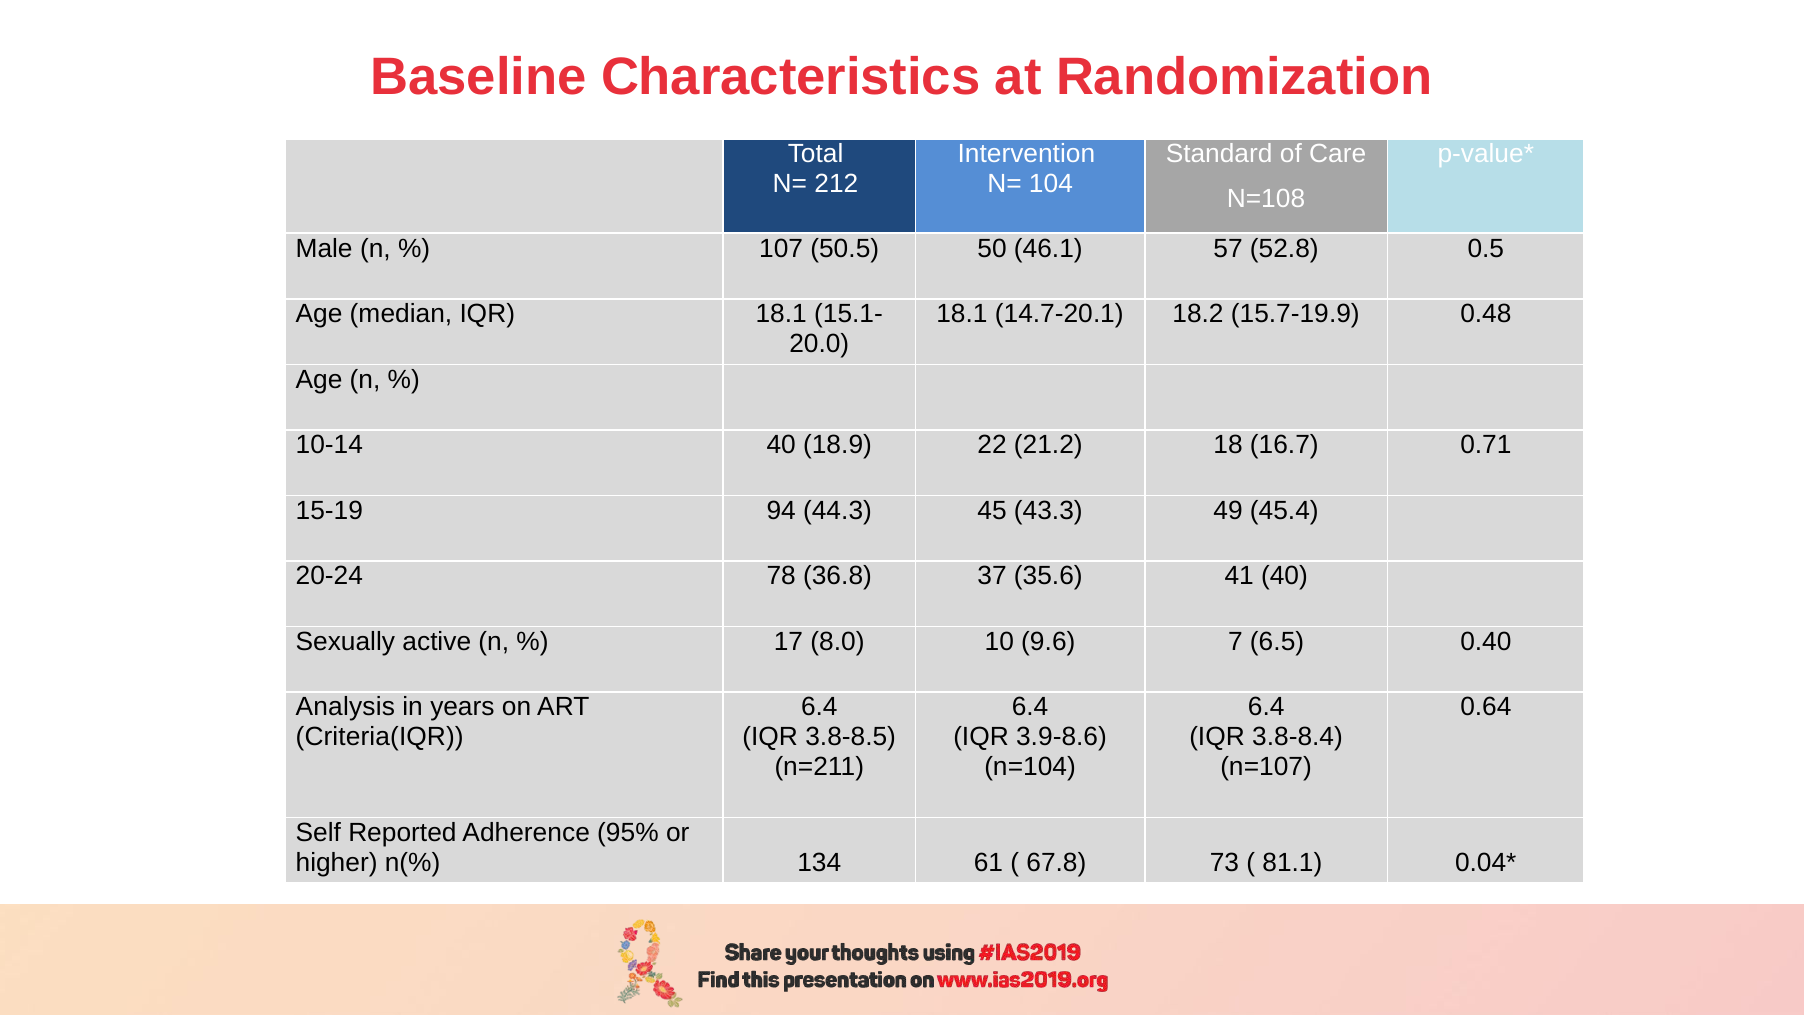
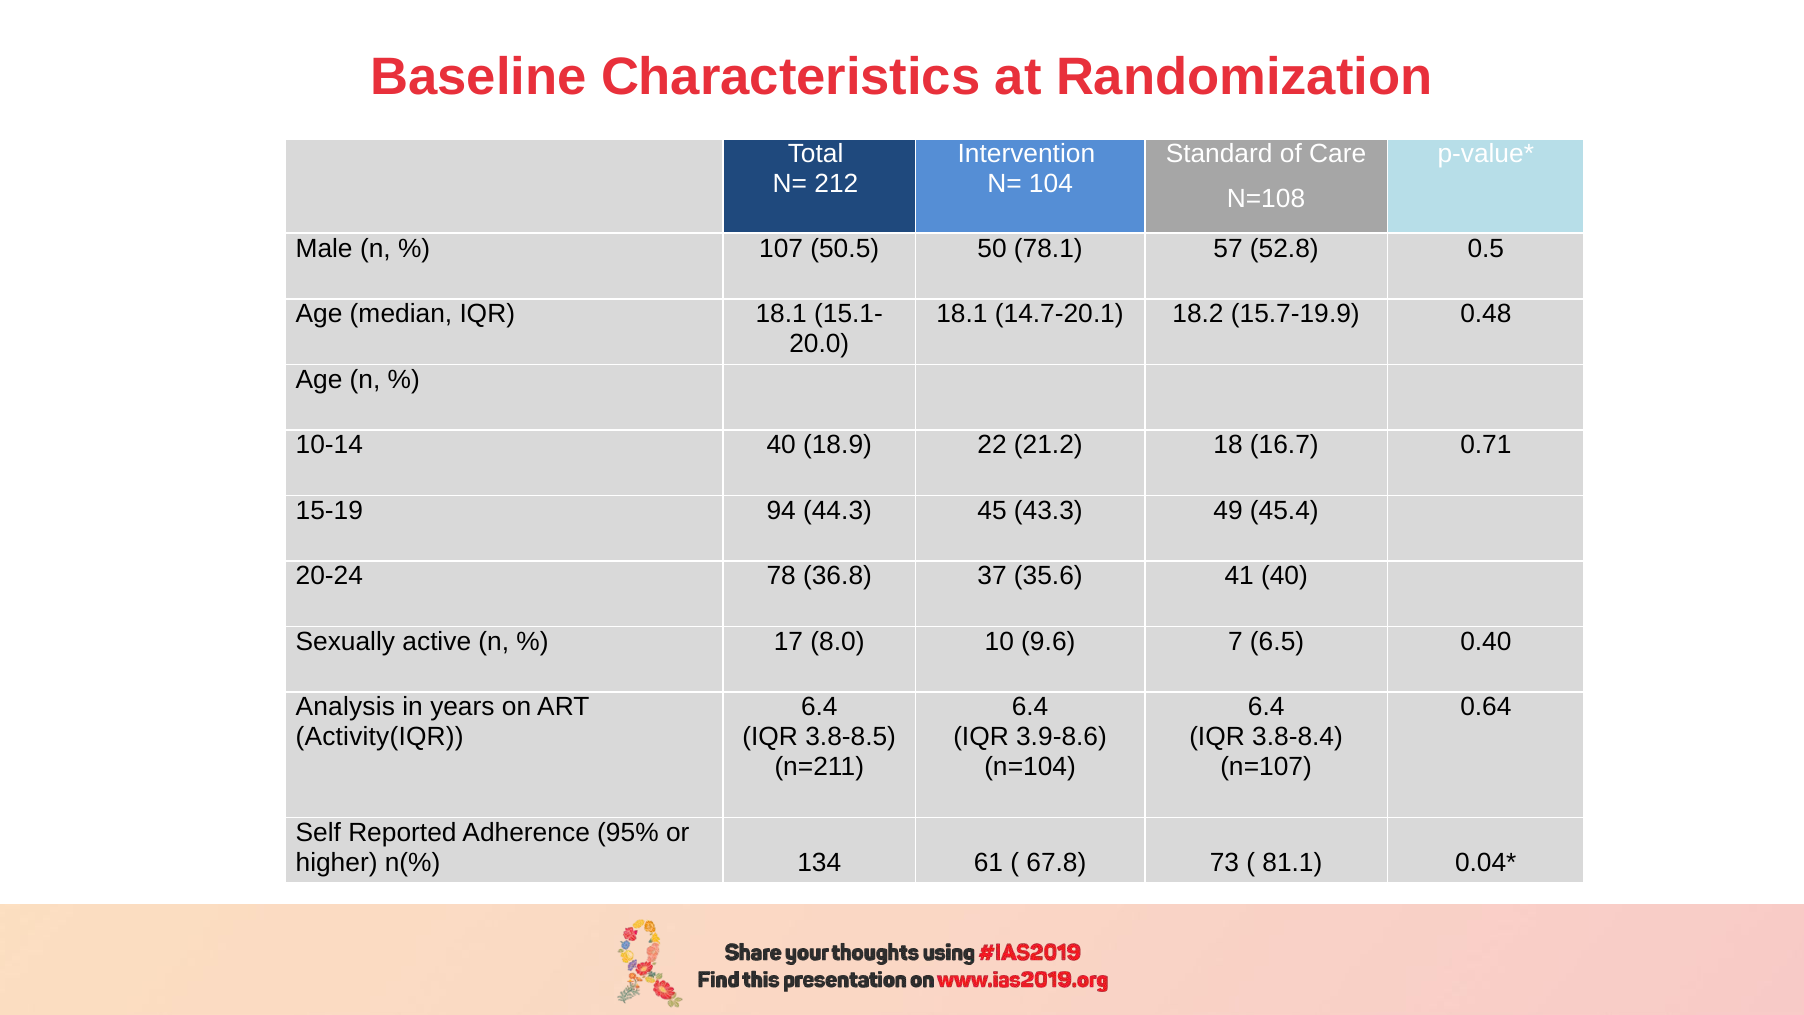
46.1: 46.1 -> 78.1 (1048, 248)
Criteria(IQR: Criteria(IQR -> Activity(IQR (380, 737)
